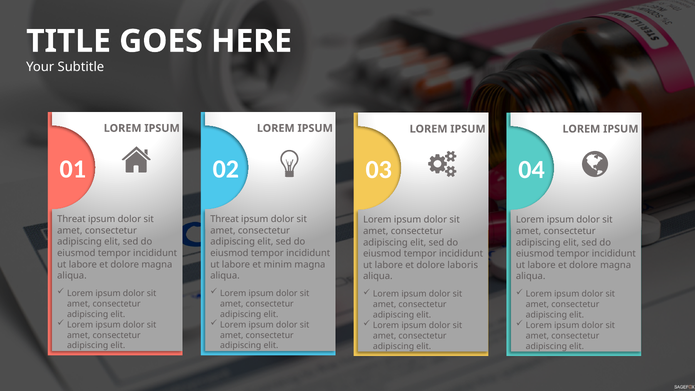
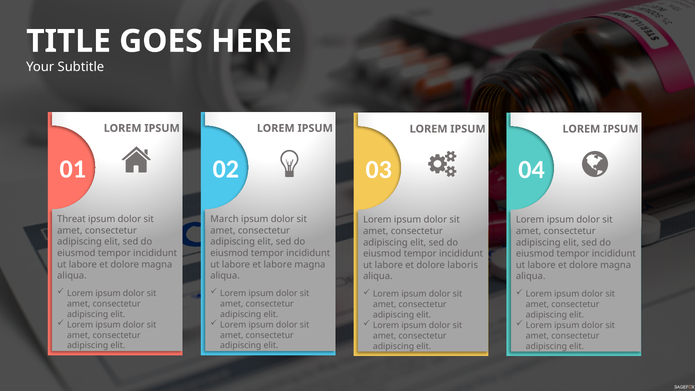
Threat: Threat -> March (224, 219)
et minim: minim -> labore (278, 264)
